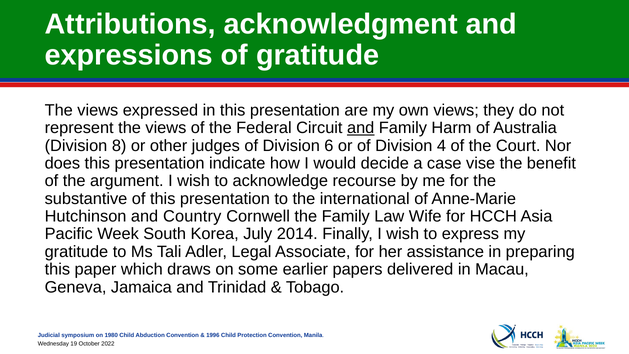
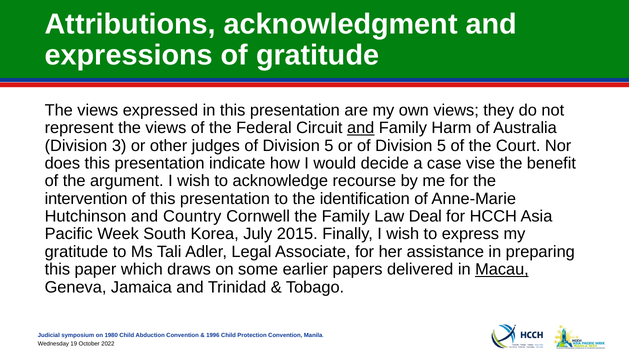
8: 8 -> 3 (119, 146)
judges of Division 6: 6 -> 5 (329, 146)
or of Division 4: 4 -> 5 (442, 146)
substantive: substantive -> intervention (86, 199)
international: international -> identification (365, 199)
Wife: Wife -> Deal (425, 216)
2014: 2014 -> 2015 (297, 234)
Macau underline: none -> present (502, 269)
